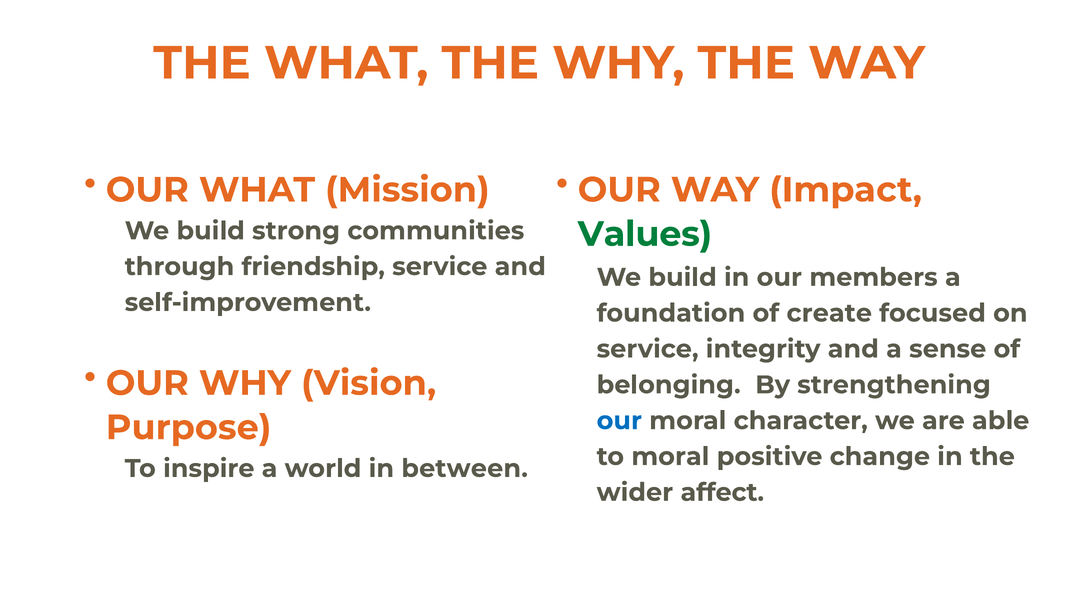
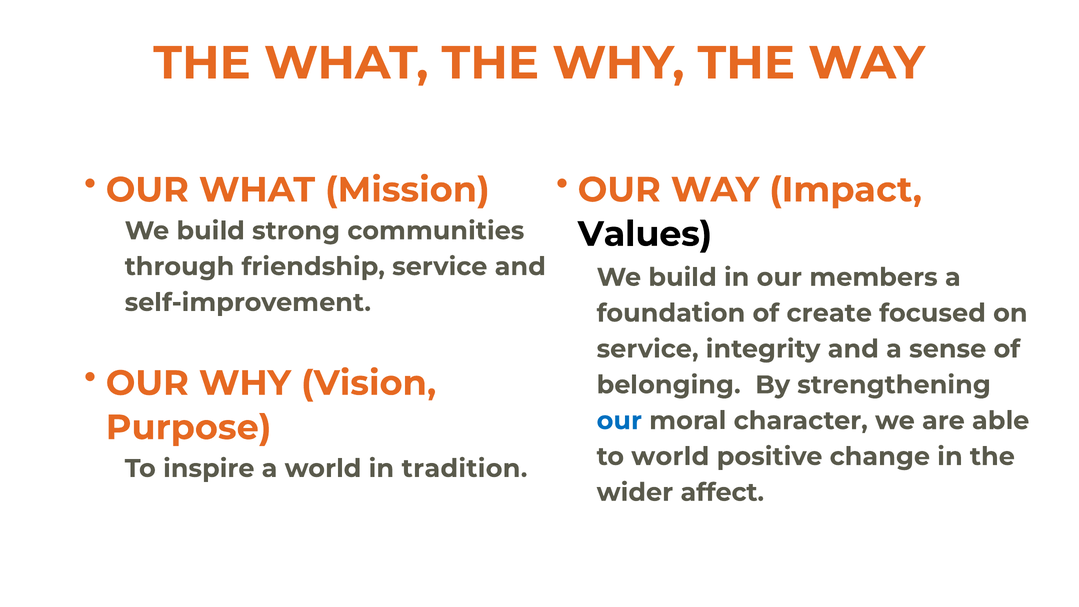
Values colour: green -> black (645, 234)
to moral: moral -> world (670, 457)
between: between -> tradition (465, 468)
